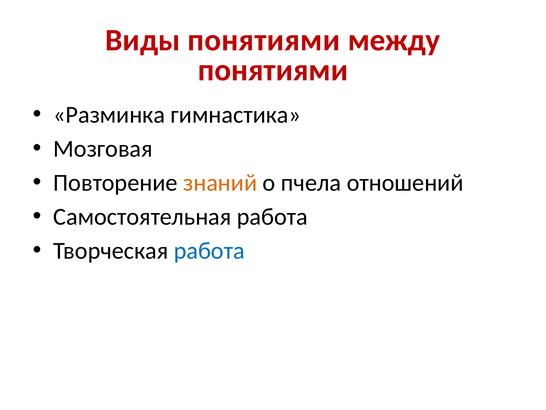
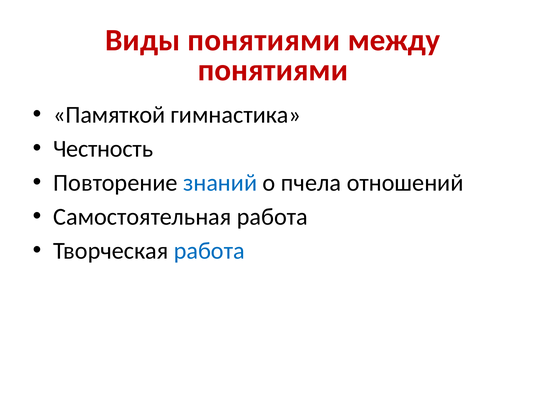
Разминка: Разминка -> Памяткой (109, 115)
Мозговая: Мозговая -> Честность (103, 149)
знаний colour: orange -> blue (220, 183)
